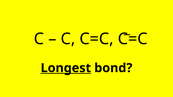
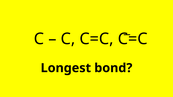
Longest underline: present -> none (66, 68)
